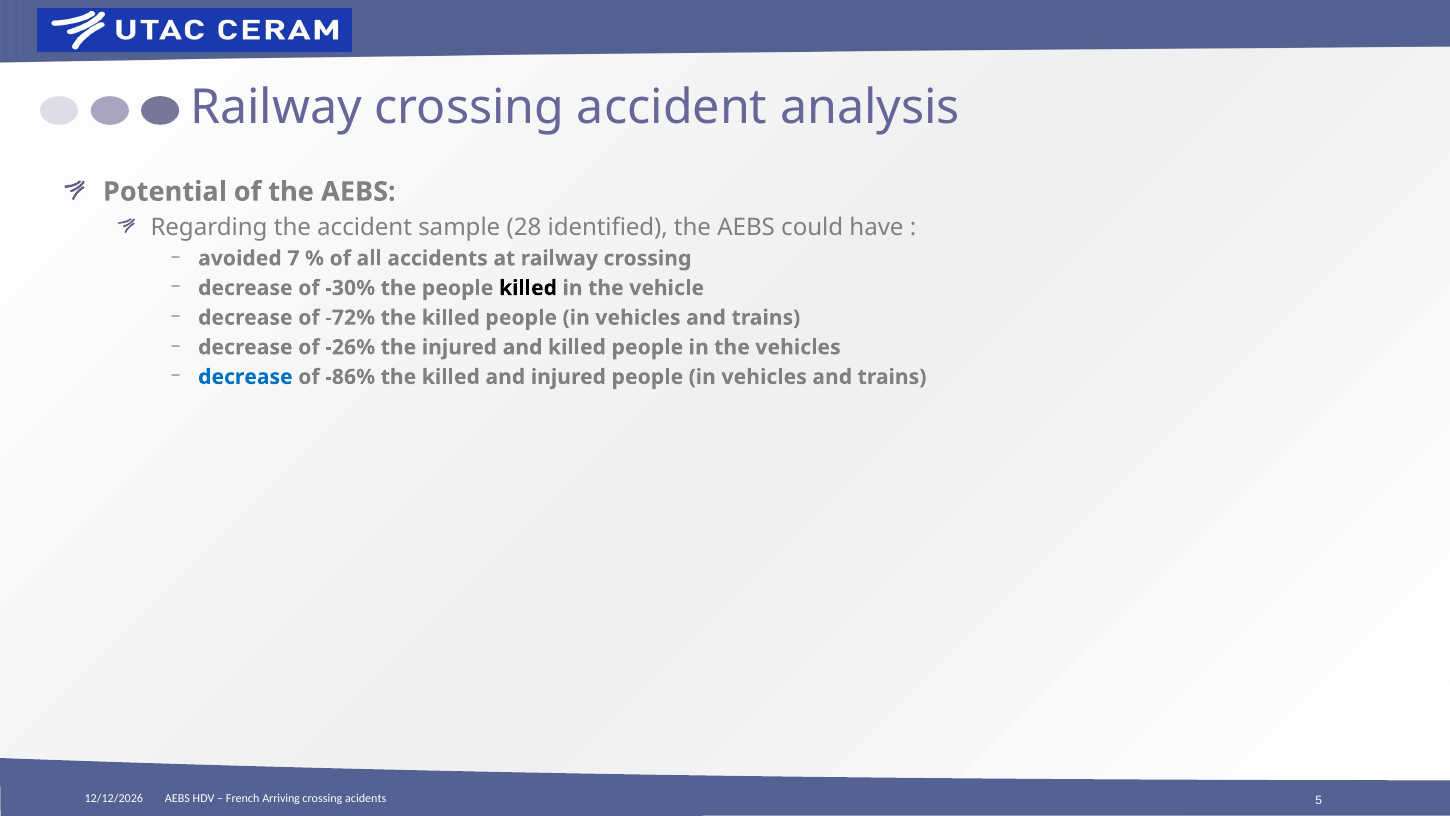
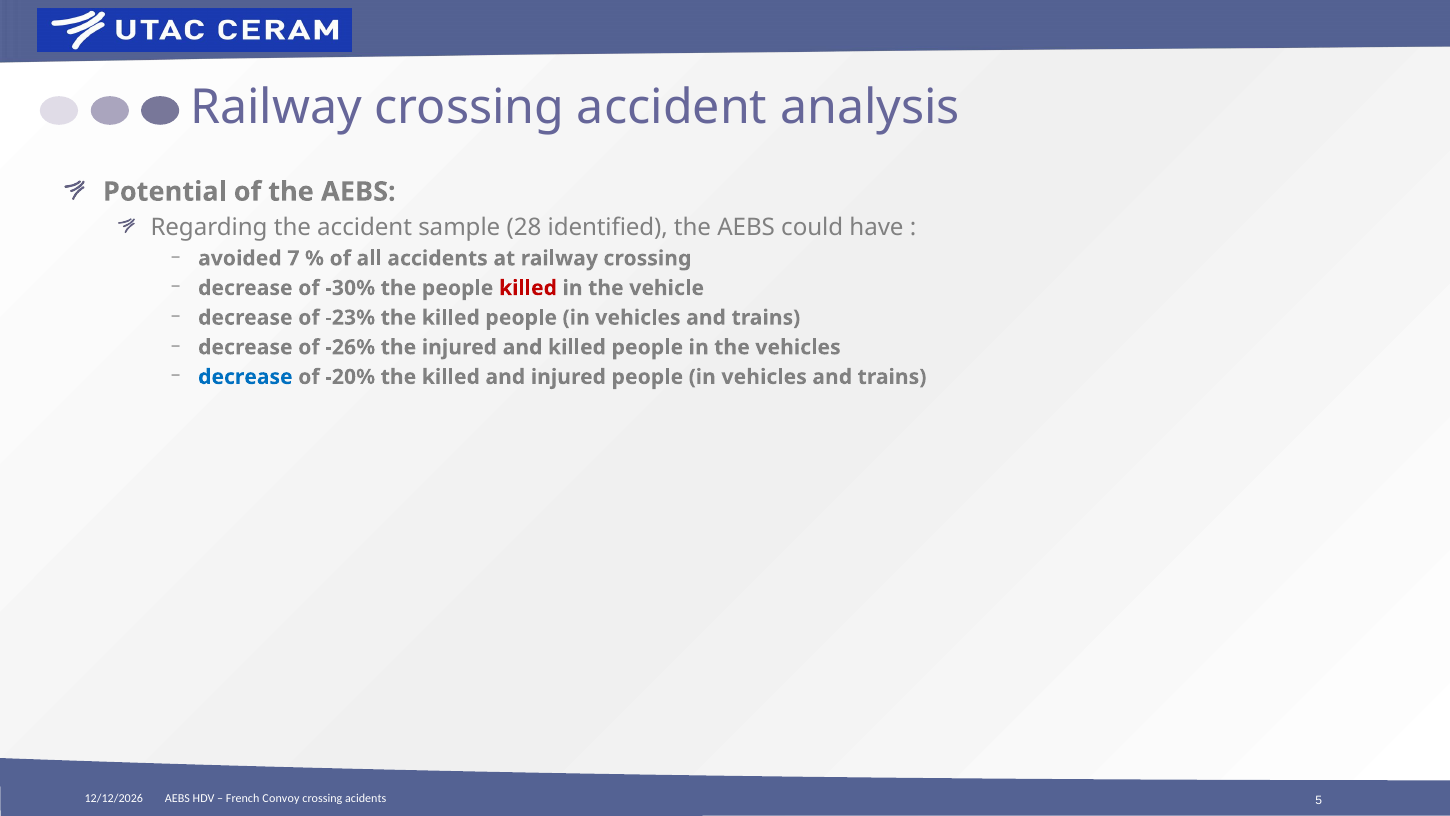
killed colour: black -> red (528, 288)
-72%: -72% -> -23% (350, 318)
-86%: -86% -> -20% (350, 377)
Arriving: Arriving -> Convoy (281, 798)
